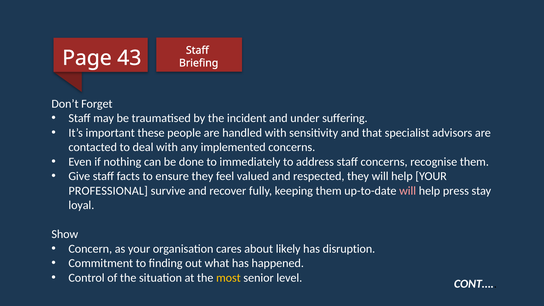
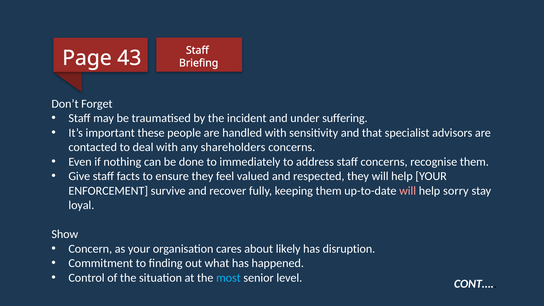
implemented: implemented -> shareholders (233, 147)
PROFESSIONAL: PROFESSIONAL -> ENFORCEMENT (108, 191)
press: press -> sorry (456, 191)
most colour: yellow -> light blue (228, 278)
